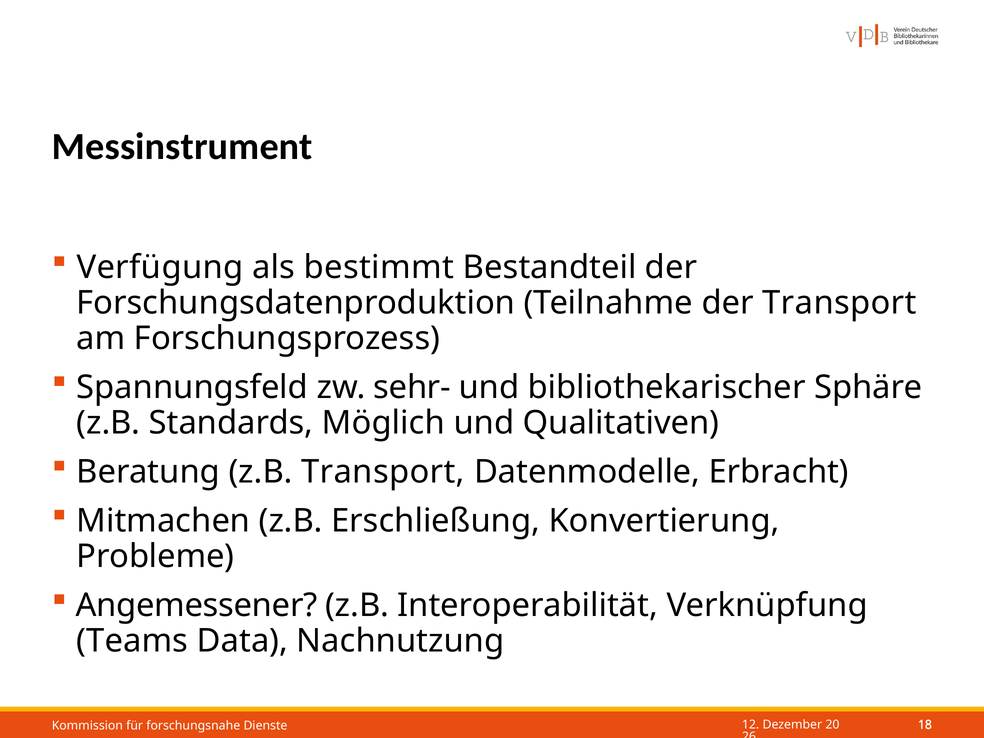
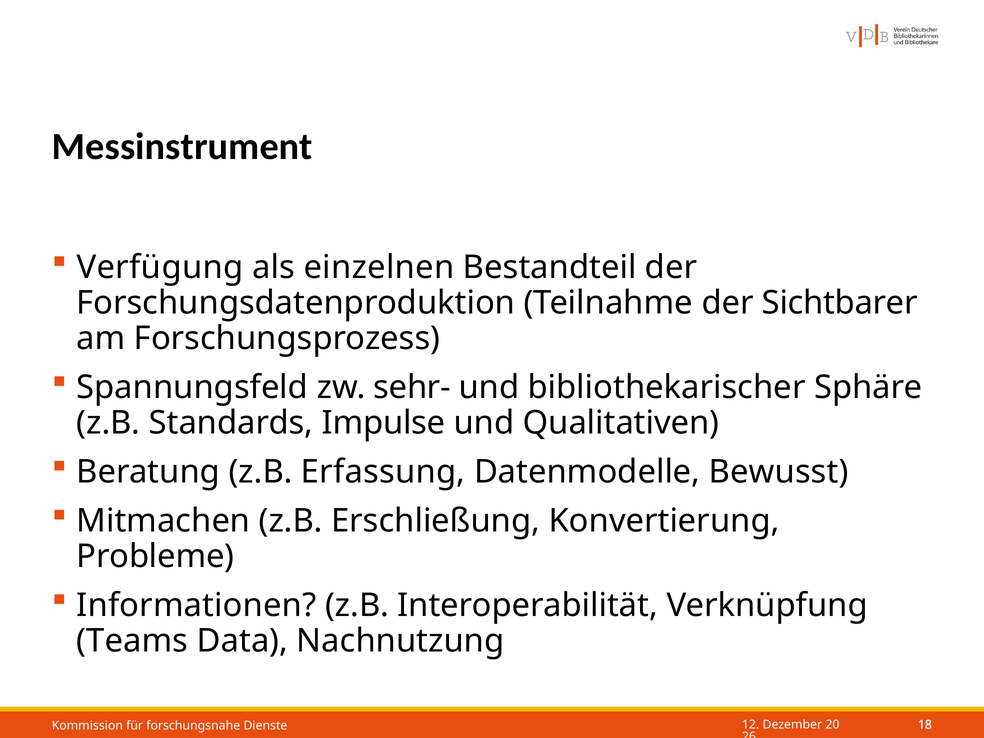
bestimmt: bestimmt -> einzelnen (379, 267)
der Transport: Transport -> Sichtbarer (840, 303)
Möglich: Möglich -> Impulse (384, 423)
z.B Transport: Transport -> Erfassung (383, 472)
Erbracht: Erbracht -> Bewusst (779, 472)
Angemessener: Angemessener -> Informationen (196, 605)
